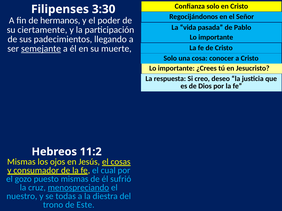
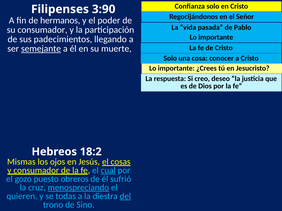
3:30: 3:30 -> 3:90 (104, 9)
su ciertamente: ciertamente -> consumador (42, 30)
11:2: 11:2 -> 18:2 (91, 152)
cual underline: none -> present (108, 171)
puesto mismas: mismas -> obreros (75, 179)
nuestro: nuestro -> quieren (22, 197)
del underline: none -> present (125, 197)
Este: Este -> Sino (86, 205)
